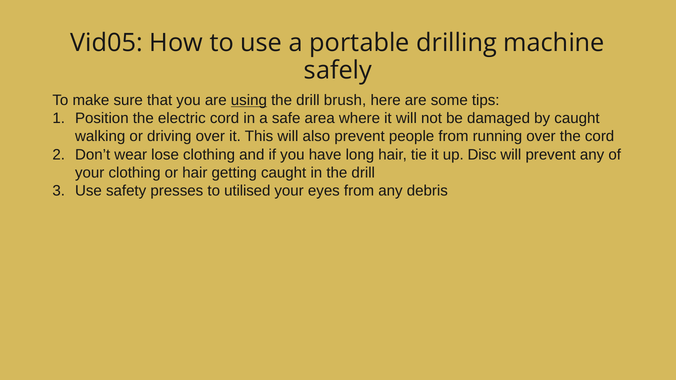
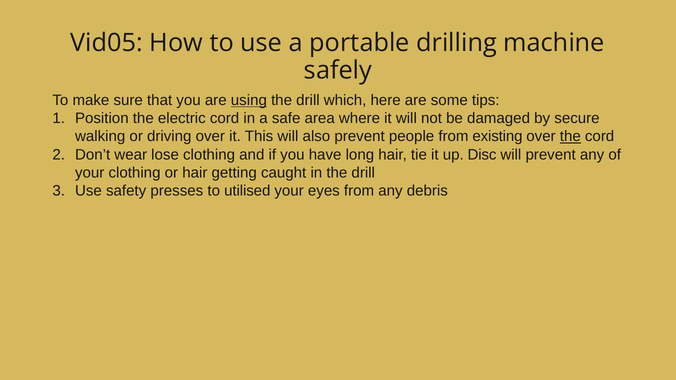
brush: brush -> which (345, 100)
by caught: caught -> secure (577, 118)
running: running -> existing (498, 137)
the underline: none -> present (570, 137)
